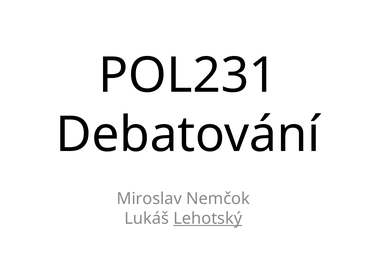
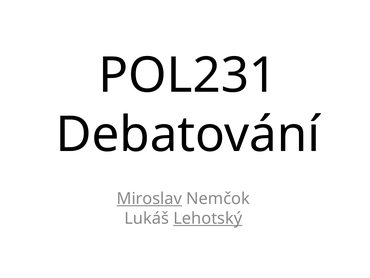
Miroslav underline: none -> present (149, 198)
